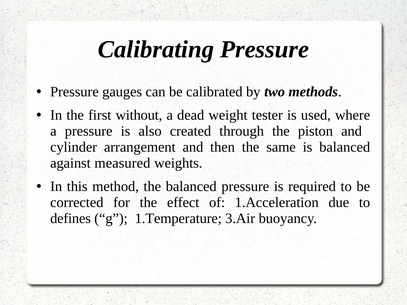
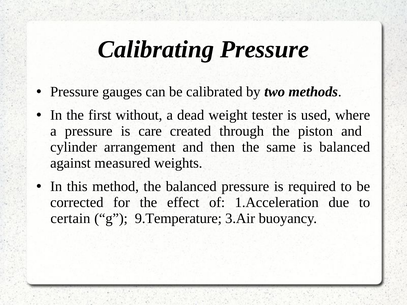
also: also -> care (150, 131)
defines: defines -> certain (70, 219)
1.Temperature: 1.Temperature -> 9.Temperature (178, 219)
